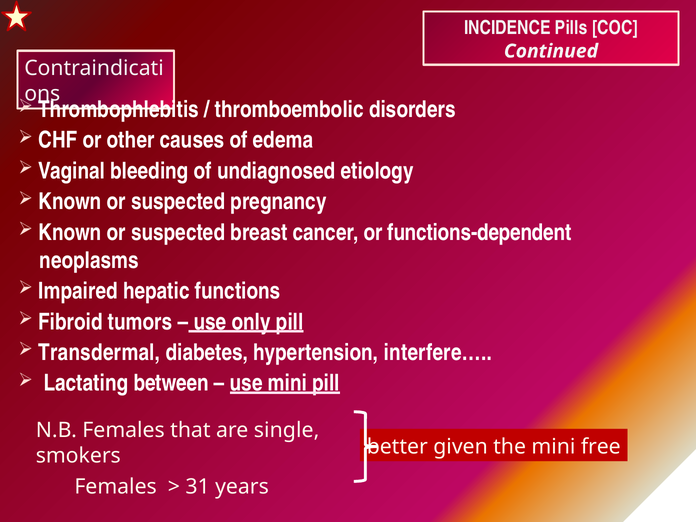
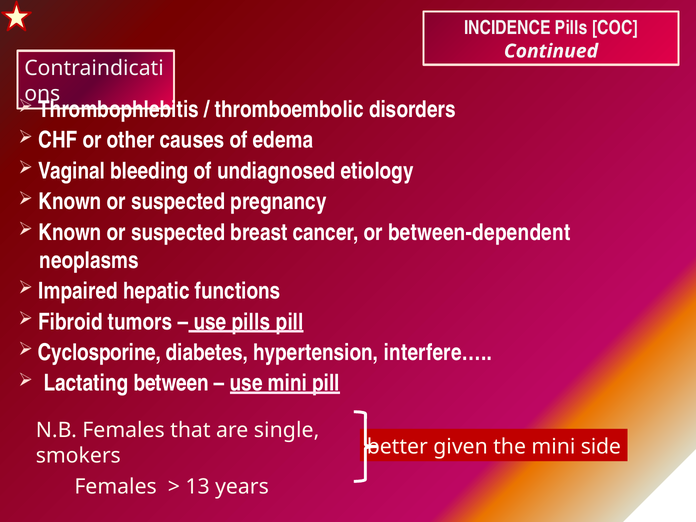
functions-dependent: functions-dependent -> between-dependent (479, 233)
use only: only -> pills (251, 322)
Transdermal: Transdermal -> Cyclosporine (100, 353)
free: free -> side (601, 447)
31: 31 -> 13 (198, 487)
